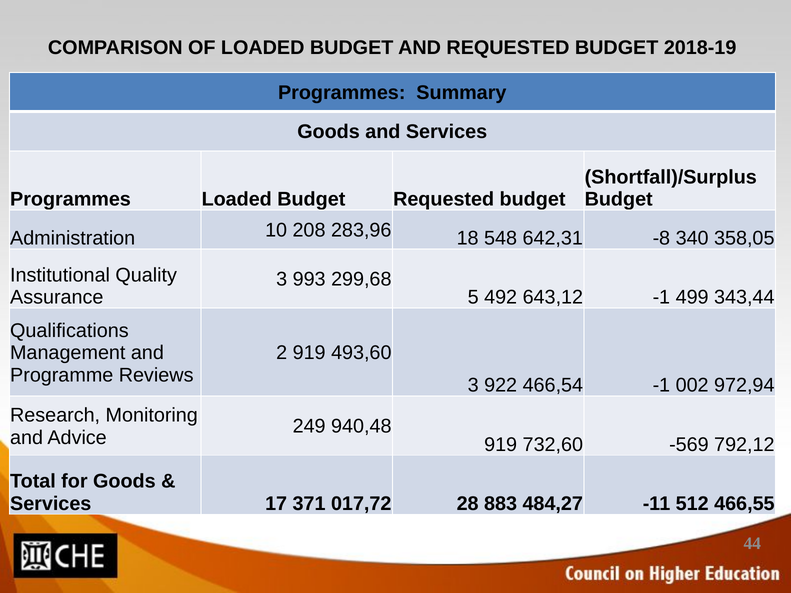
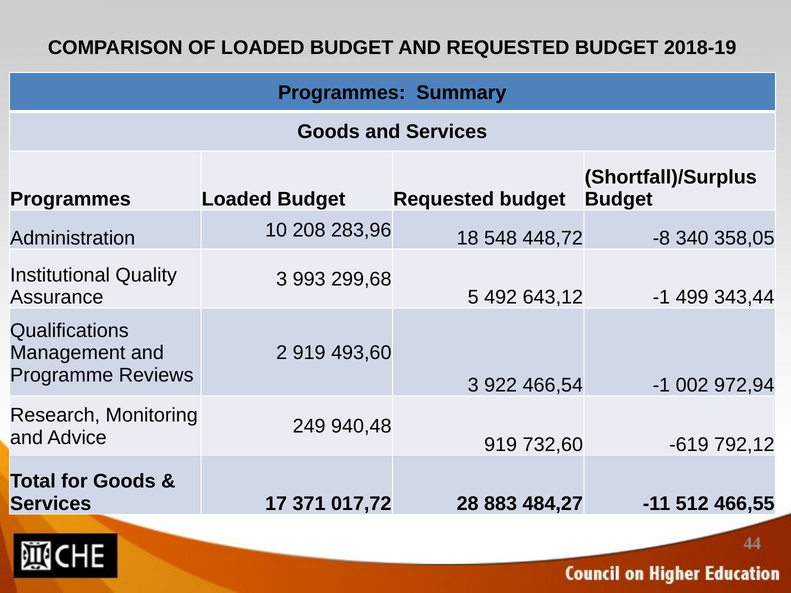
642,31: 642,31 -> 448,72 (553, 238)
-569: -569 -> -619 (689, 445)
